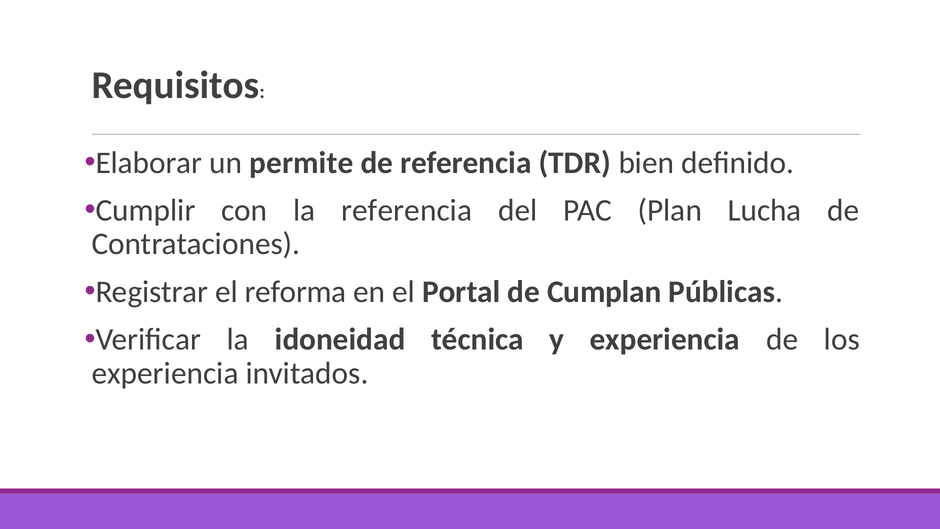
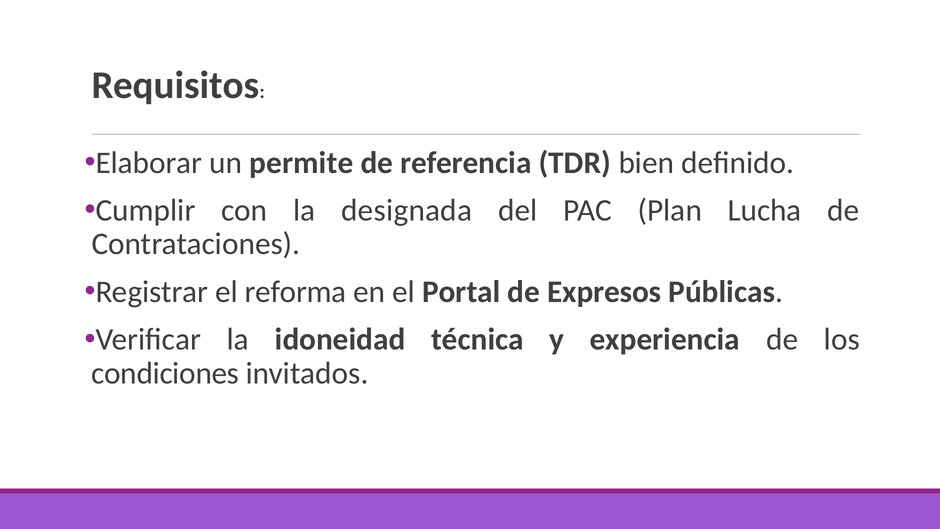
la referencia: referencia -> designada (407, 210)
Cumplan: Cumplan -> Expresos (604, 292)
experiencia: experiencia -> condiciones (165, 373)
